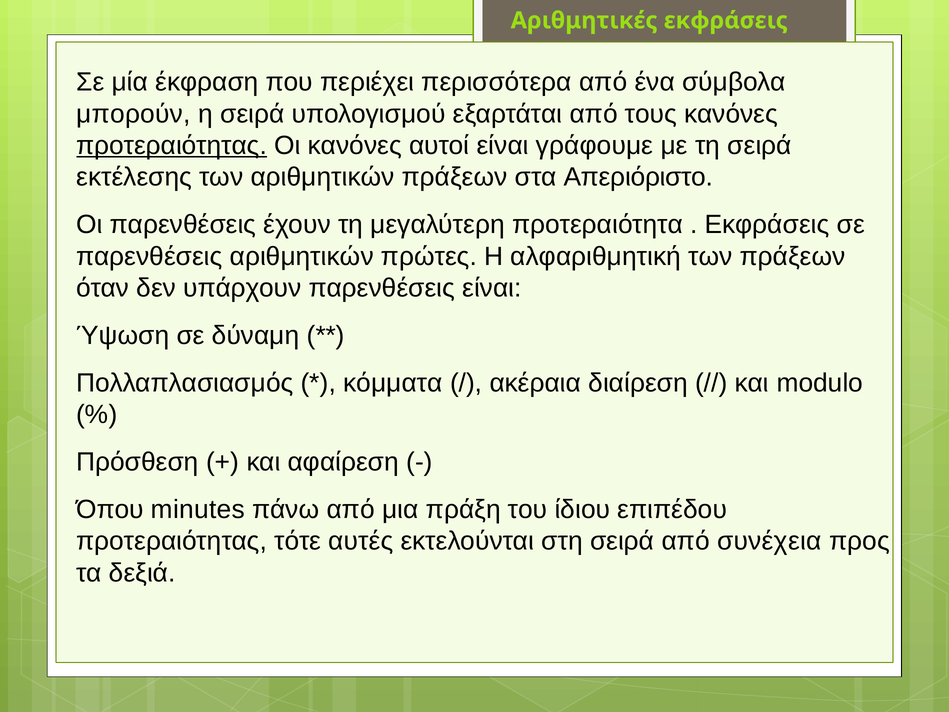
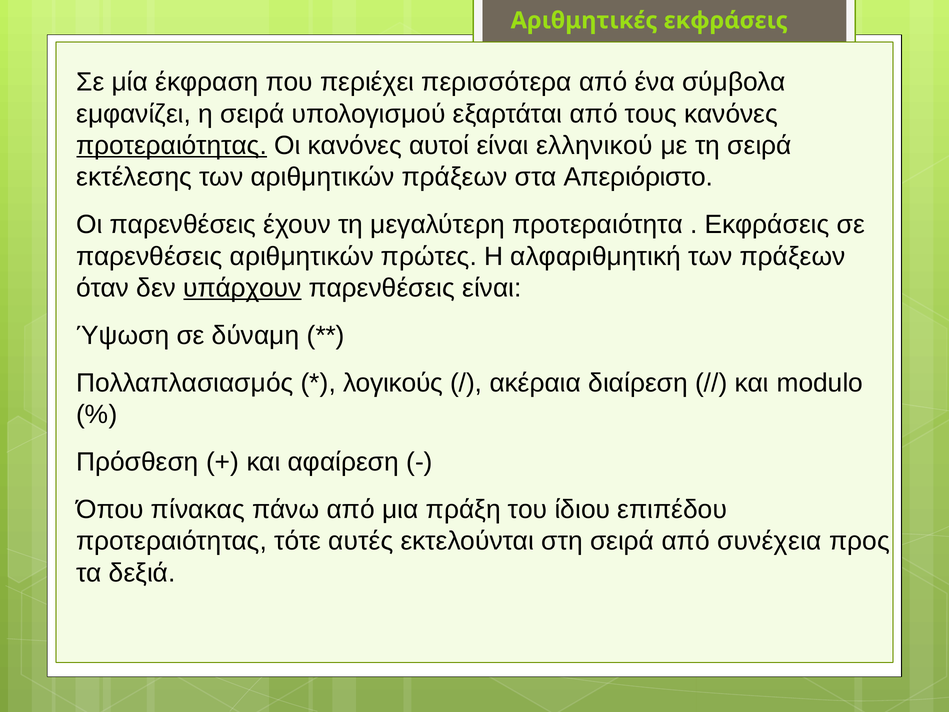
μπορούν: μπορούν -> εμφανίζει (134, 114)
γράφουμε: γράφουμε -> ελληνικού (595, 146)
υπάρχουν underline: none -> present (242, 288)
κόμματα: κόμματα -> λογικούς (393, 383)
minutes: minutes -> πίνακας (198, 509)
